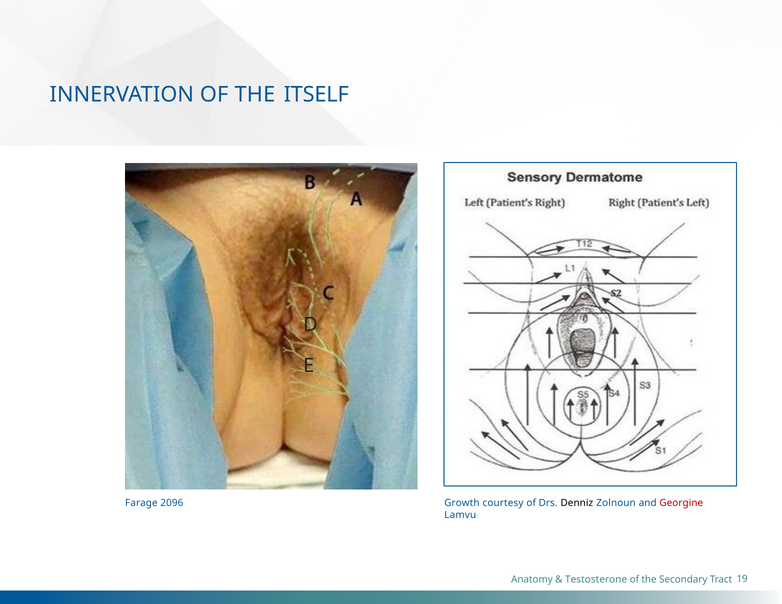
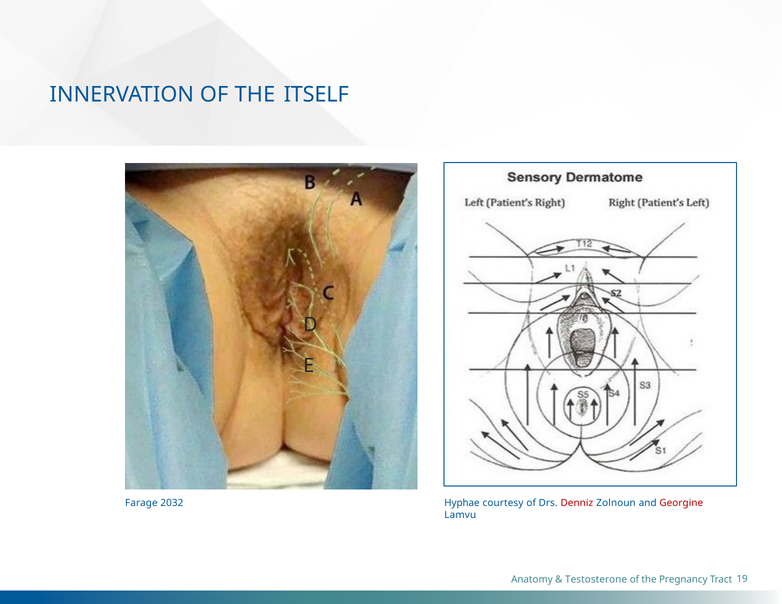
2096: 2096 -> 2032 (172, 503)
Growth: Growth -> Hyphae (462, 503)
Denniz colour: black -> red (577, 503)
Secondary: Secondary -> Pregnancy (683, 580)
